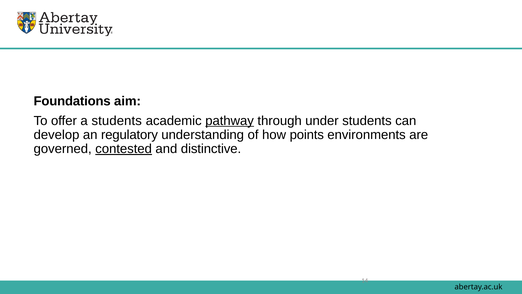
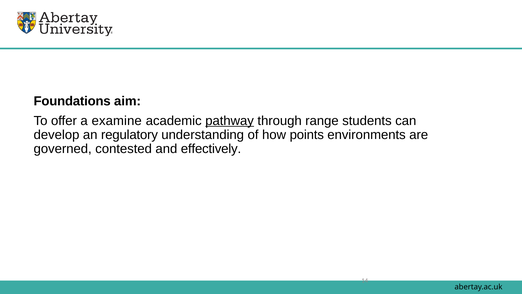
a students: students -> examine (117, 121)
under: under -> range (322, 121)
contested underline: present -> none (124, 149)
distinctive: distinctive -> effectively (211, 149)
